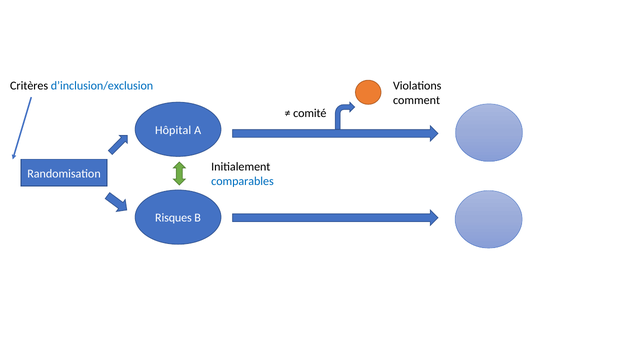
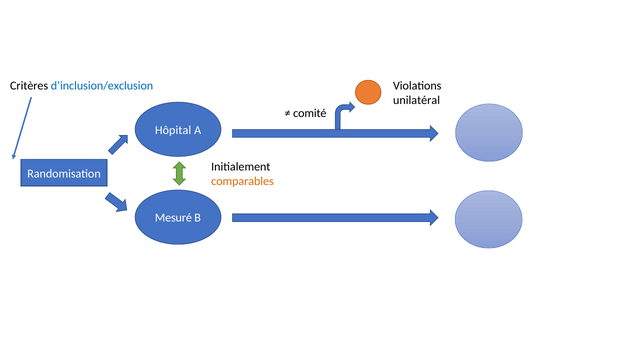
comment: comment -> unilatéral (417, 100)
comparables colour: blue -> orange (242, 181)
Risques: Risques -> Mesuré (173, 218)
